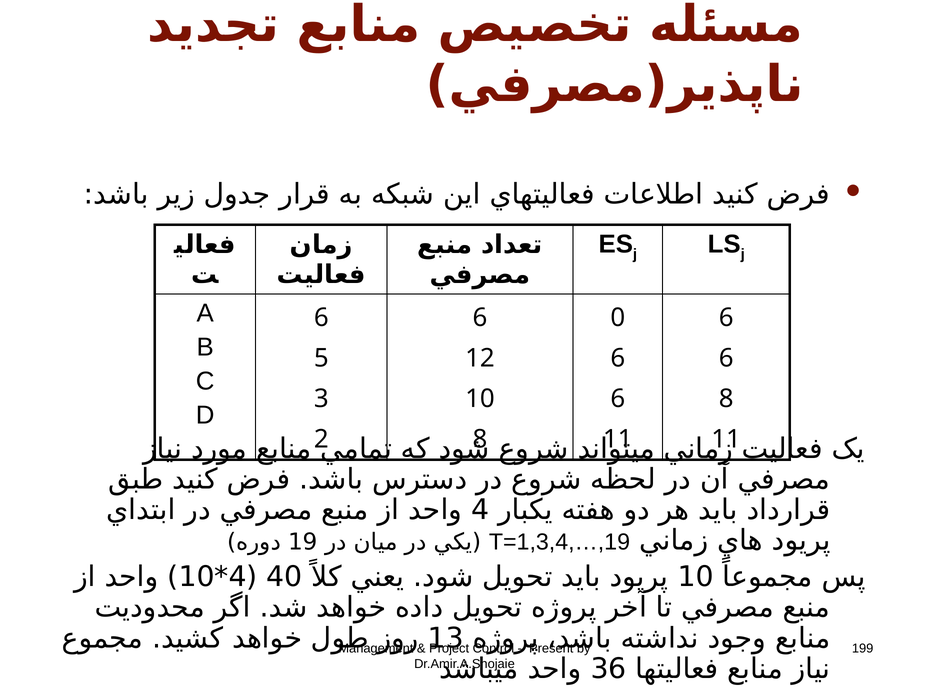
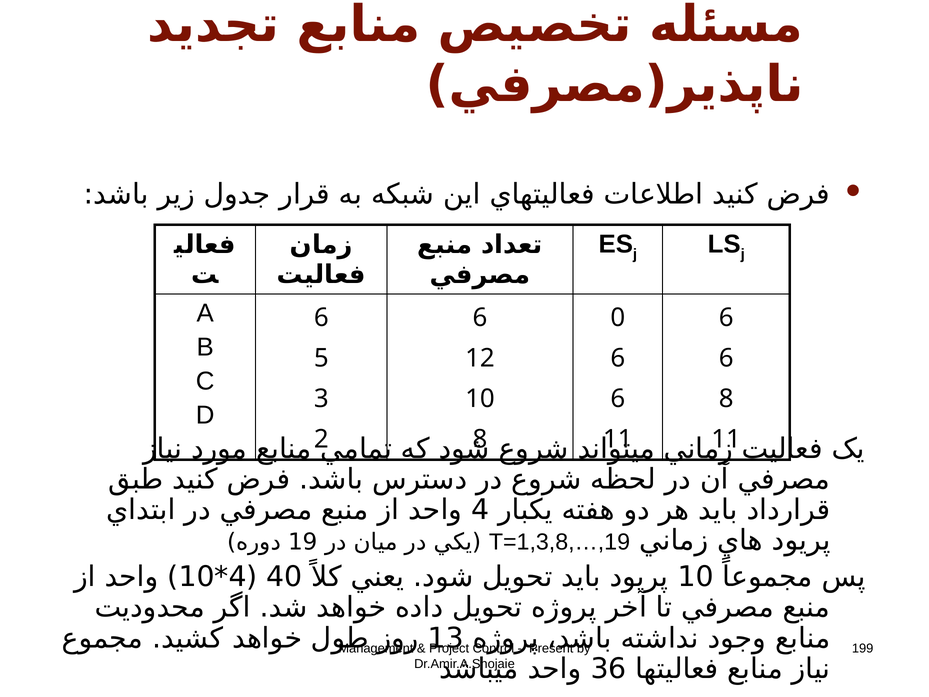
T=1,3,4,…,19: T=1,3,4,…,19 -> T=1,3,8,…,19 (559, 542)
